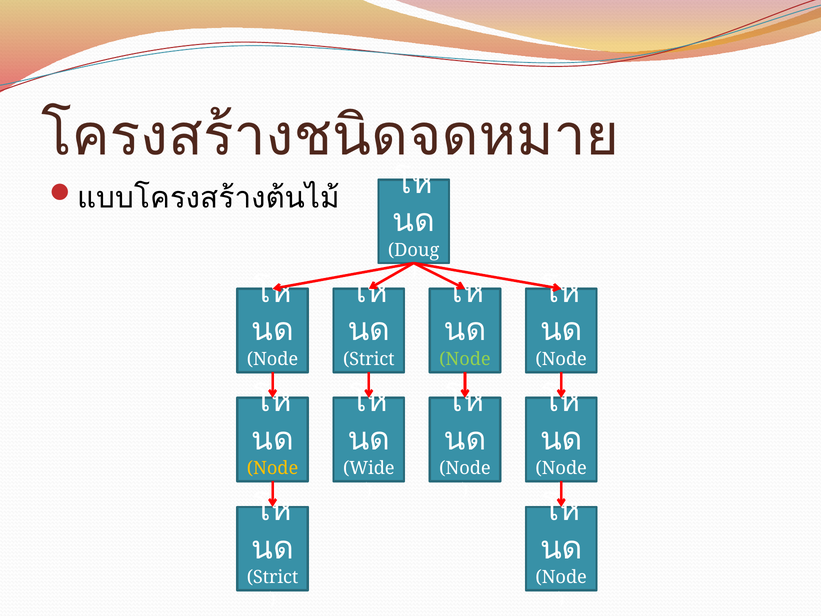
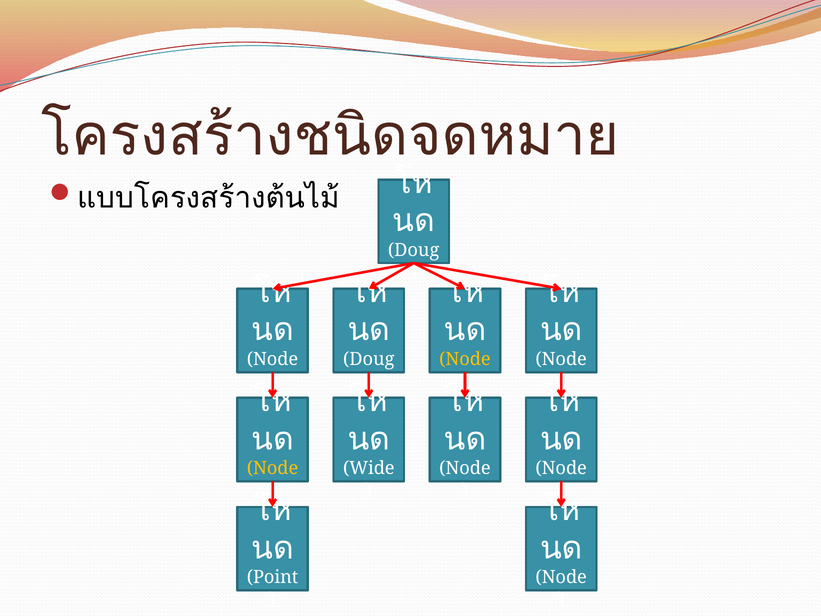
Strict: Strict -> Doug (369, 359)
Node colour: light green -> yellow (465, 359)
Strict: Strict -> Point (273, 577)
